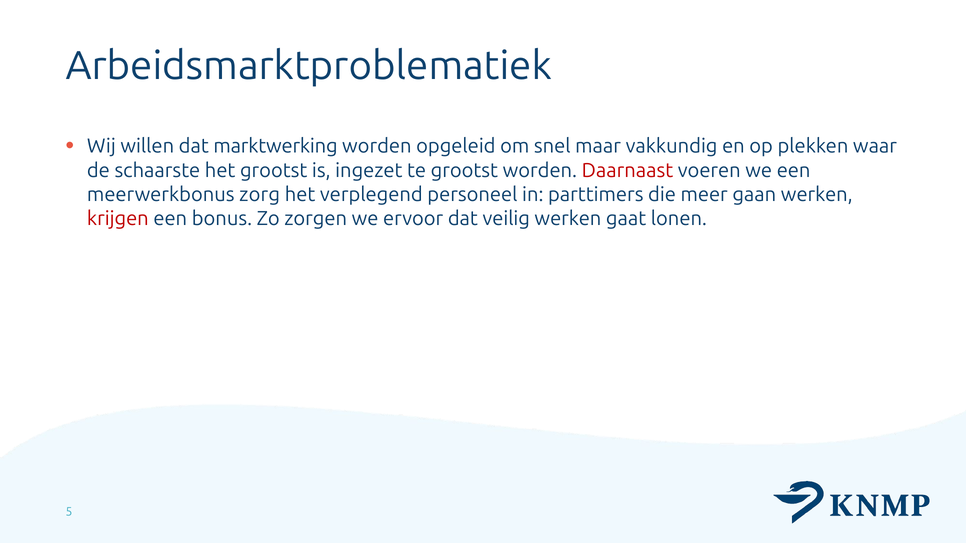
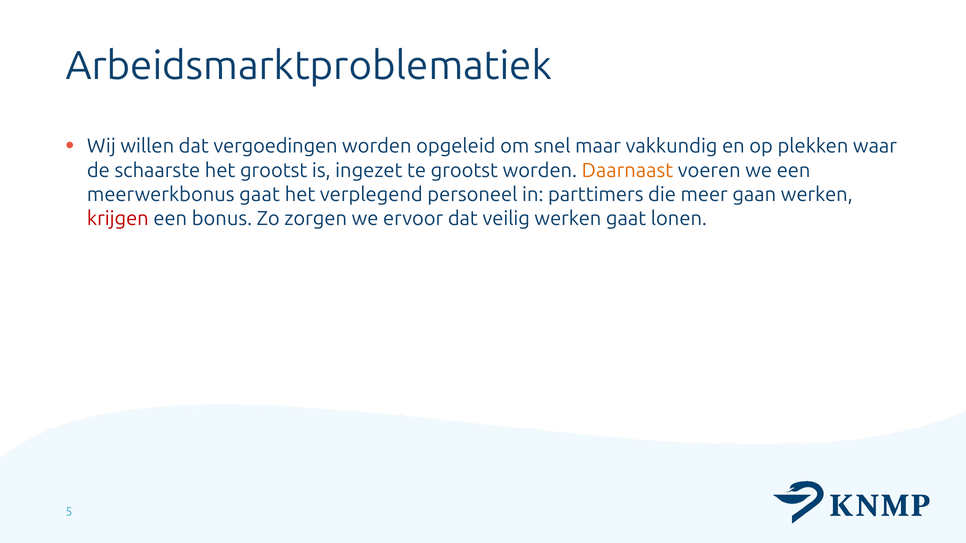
marktwerking: marktwerking -> vergoedingen (276, 146)
Daarnaast colour: red -> orange (627, 170)
meerwerkbonus zorg: zorg -> gaat (260, 195)
